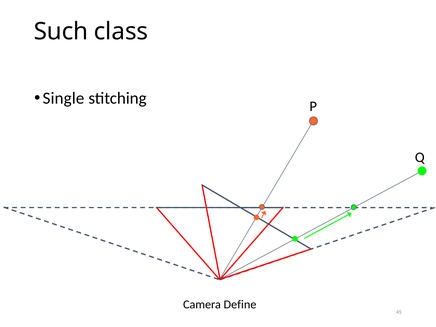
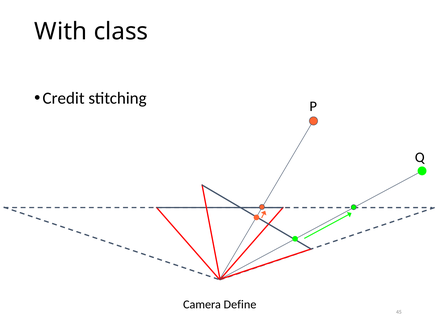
Such: Such -> With (61, 31)
Single: Single -> Credit (64, 98)
